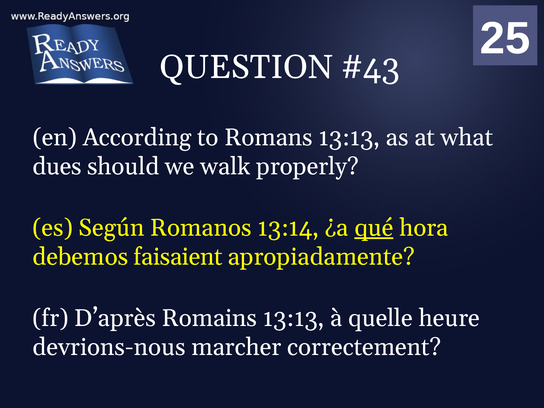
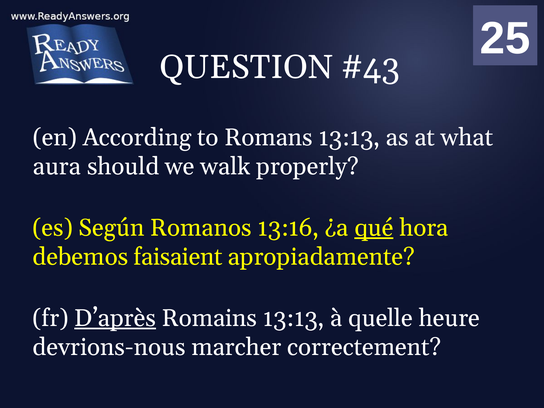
dues: dues -> aura (57, 167)
13:14: 13:14 -> 13:16 (288, 228)
D’après underline: none -> present (115, 318)
